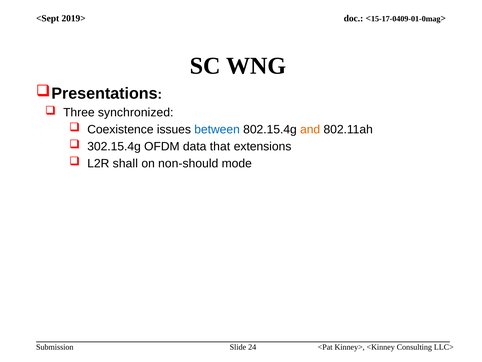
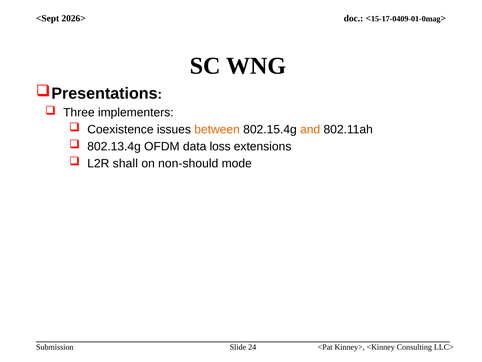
2019>: 2019> -> 2026> (74, 18)
synchronized: synchronized -> implementers (136, 113)
between colour: blue -> orange (217, 129)
302.15.4g: 302.15.4g -> 802.13.4g (114, 146)
that: that -> loss (220, 146)
